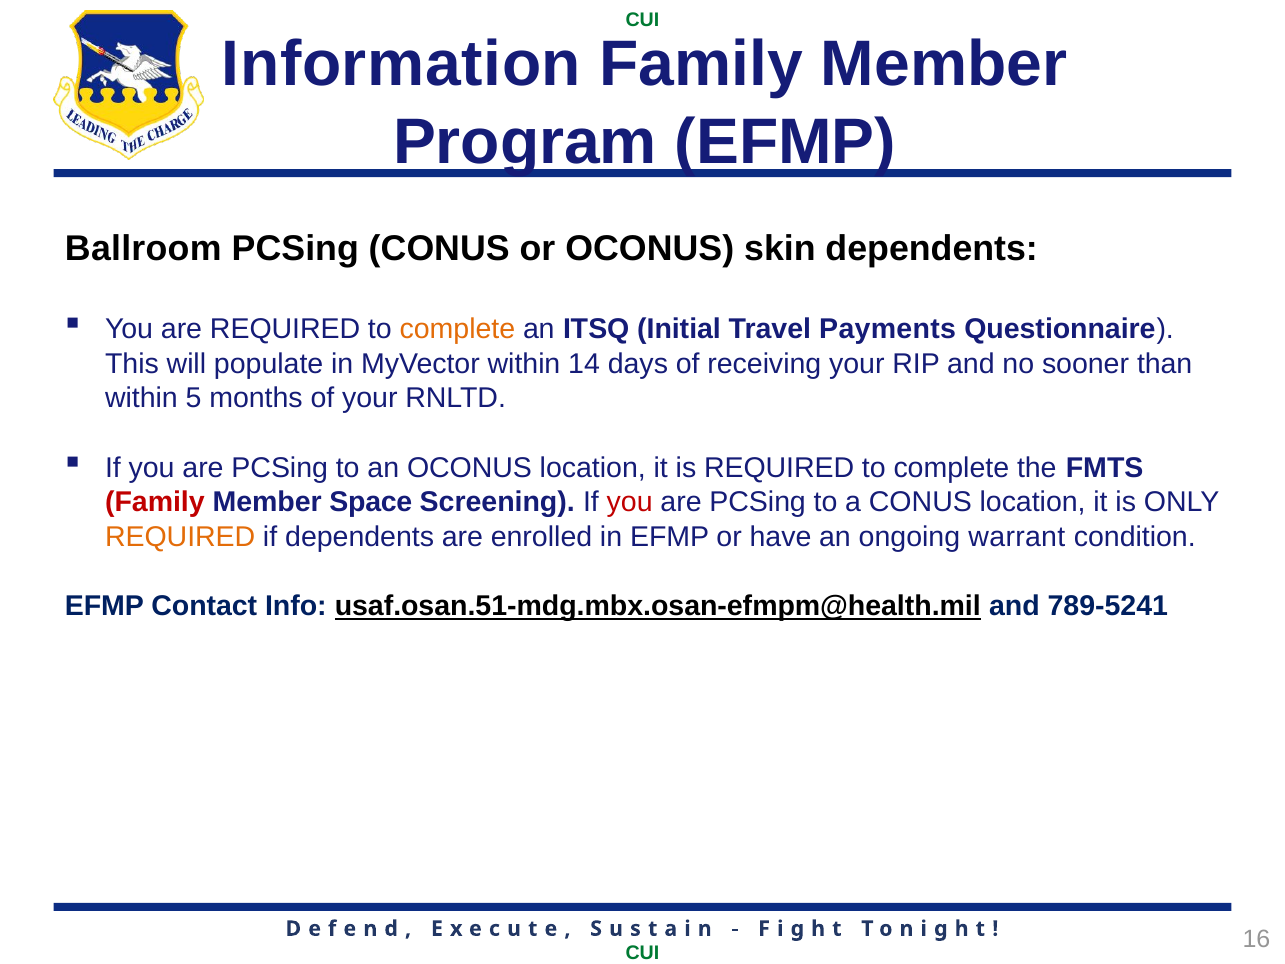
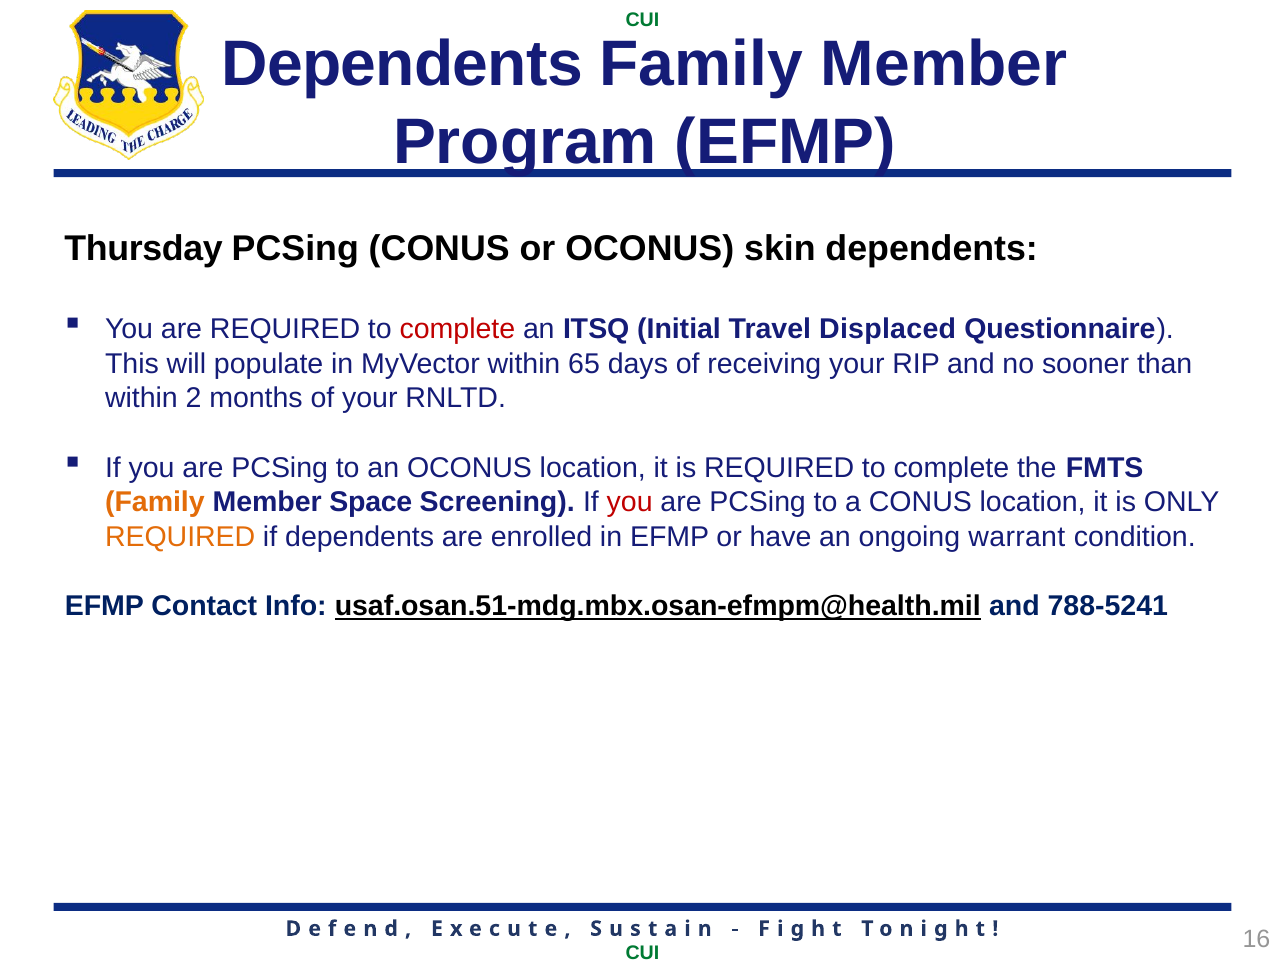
Information: Information -> Dependents (402, 65)
Ballroom: Ballroom -> Thursday (144, 249)
complete colour: orange -> red (457, 329)
Payments: Payments -> Displaced (888, 329)
14: 14 -> 65 (584, 364)
5: 5 -> 2 (193, 398)
Family colour: red -> orange (155, 502)
789-5241: 789-5241 -> 788-5241 (1108, 606)
